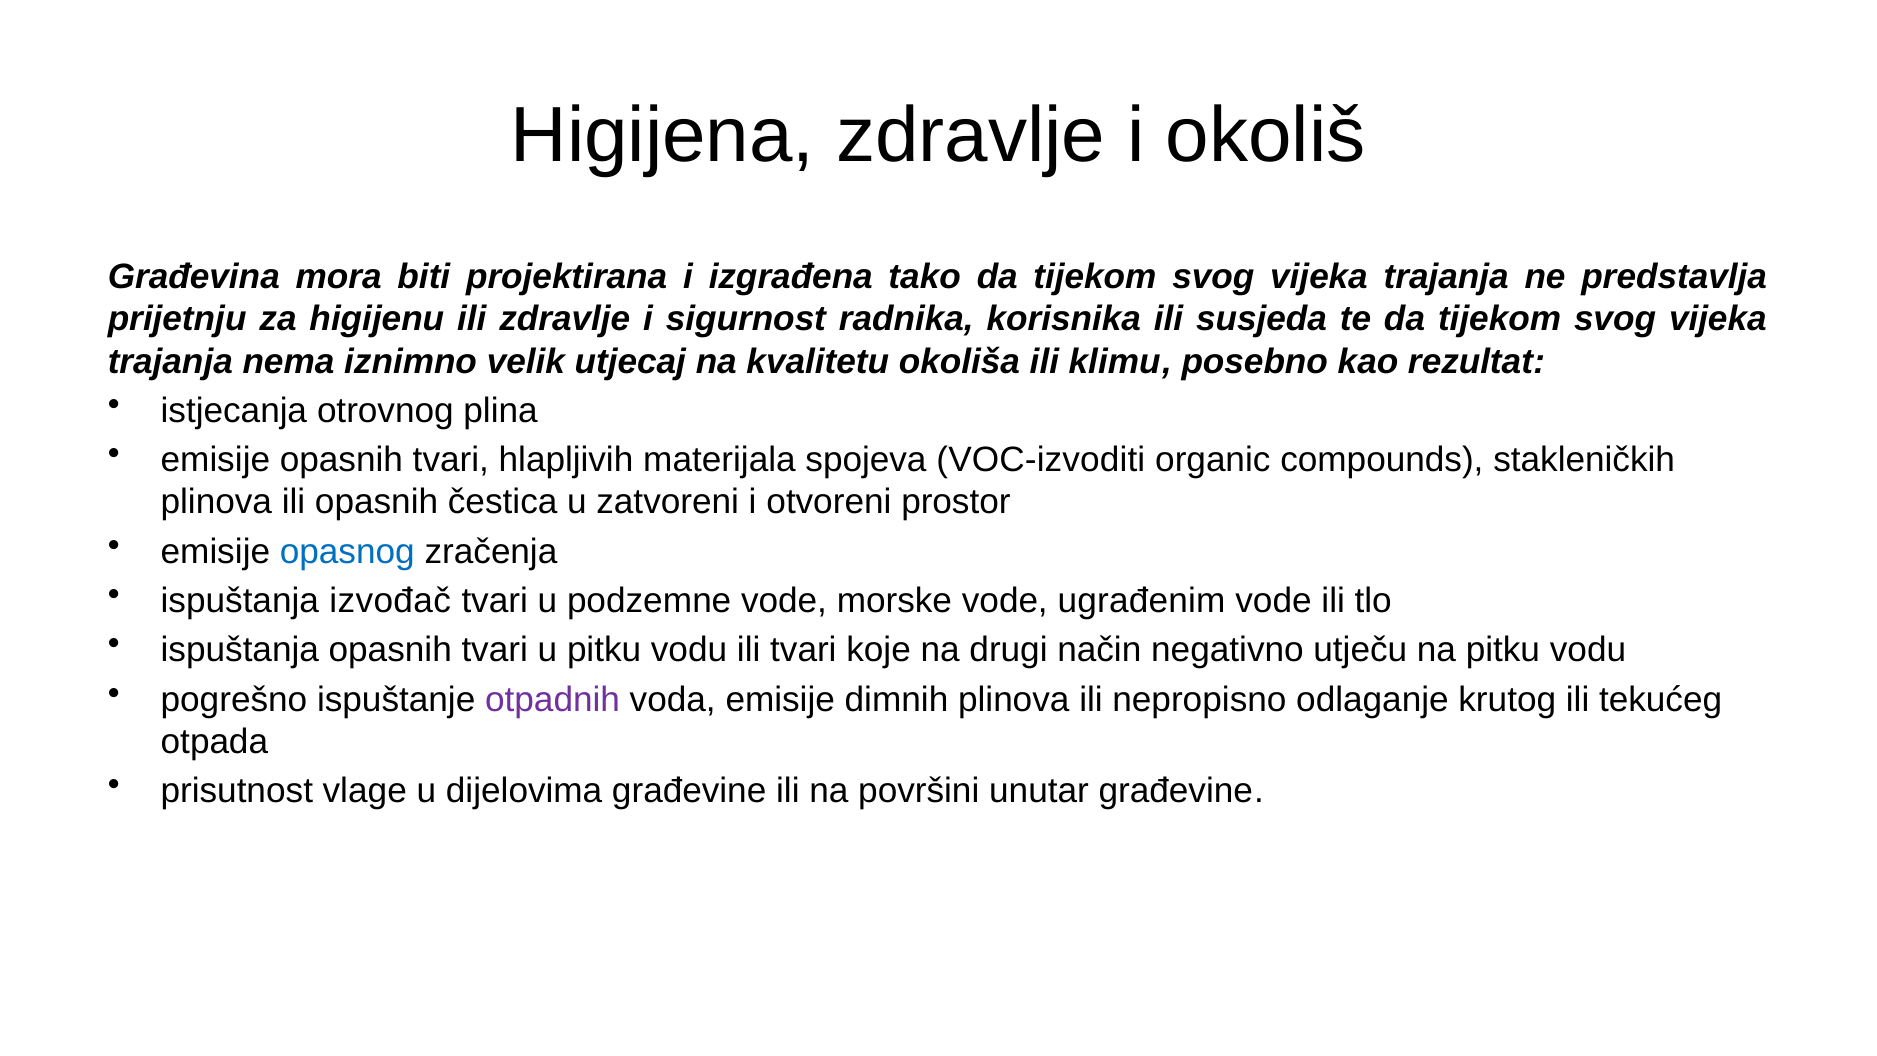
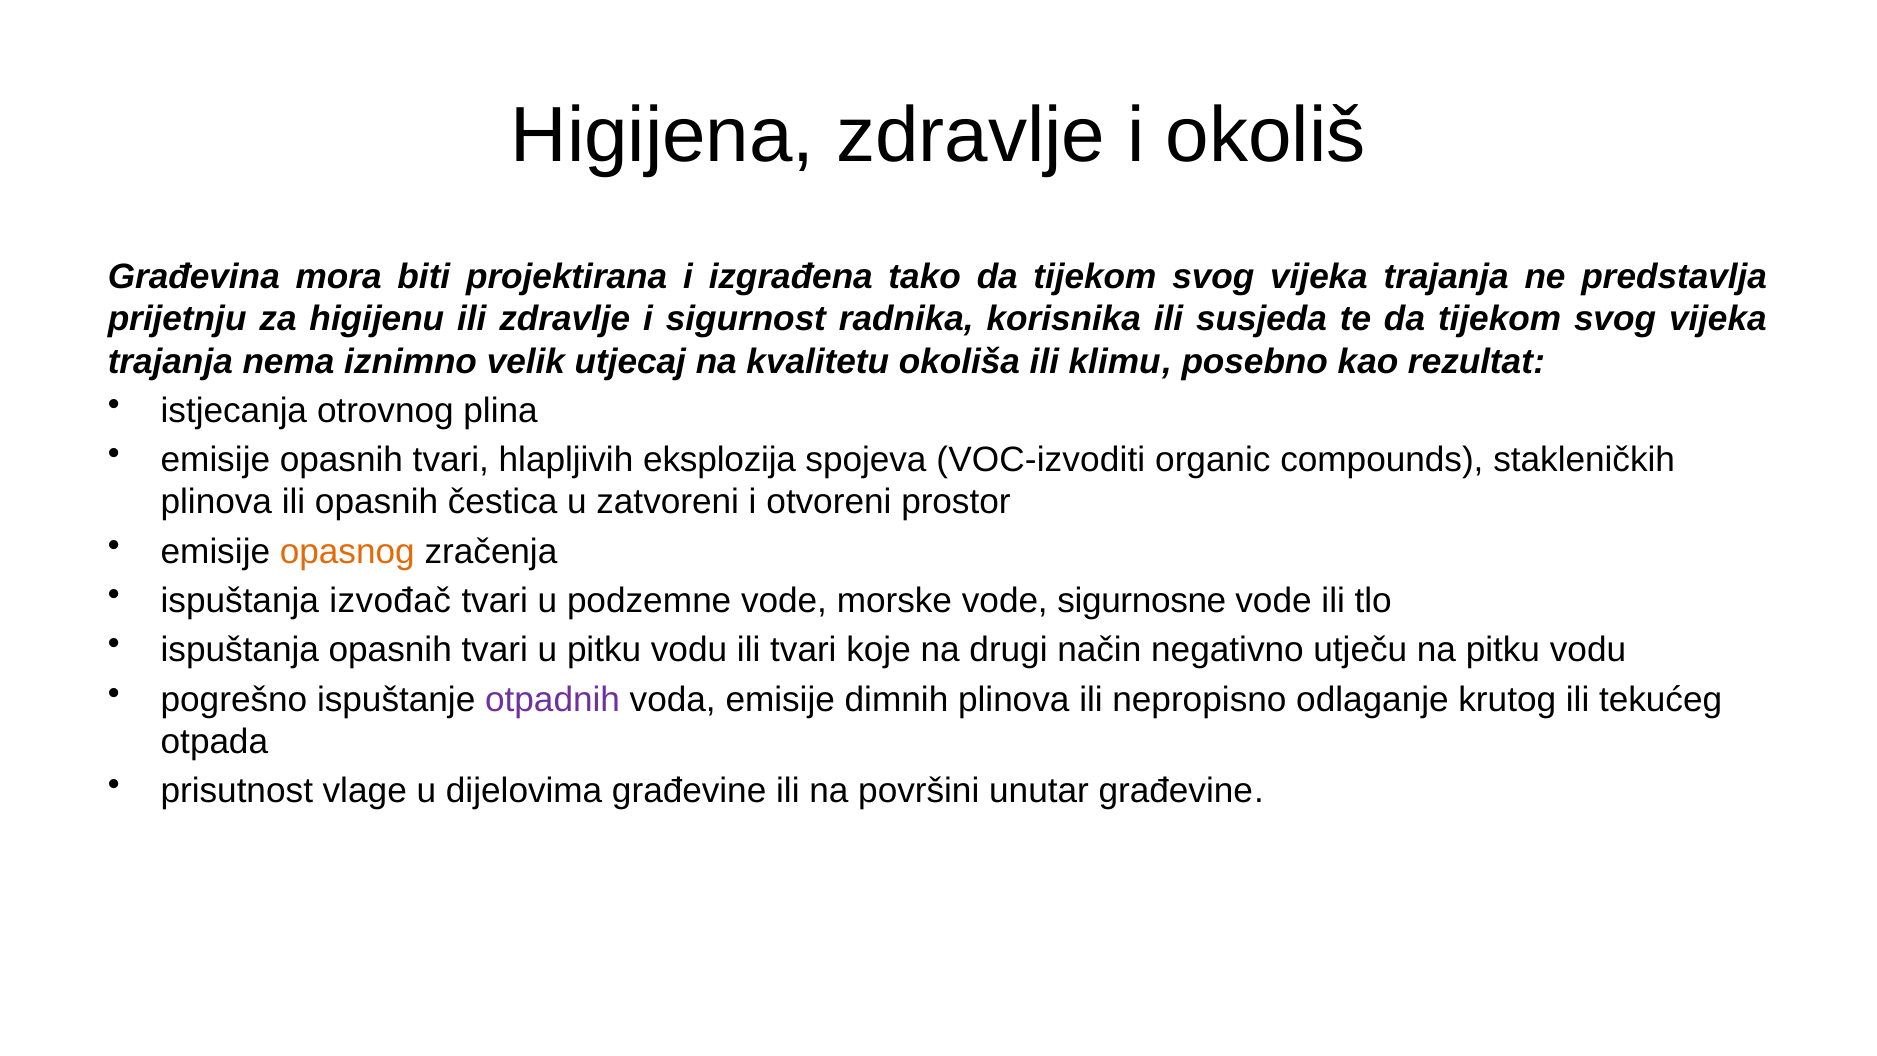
materijala: materijala -> eksplozija (720, 460)
opasnog colour: blue -> orange (347, 551)
ugrađenim: ugrađenim -> sigurnosne (1142, 601)
